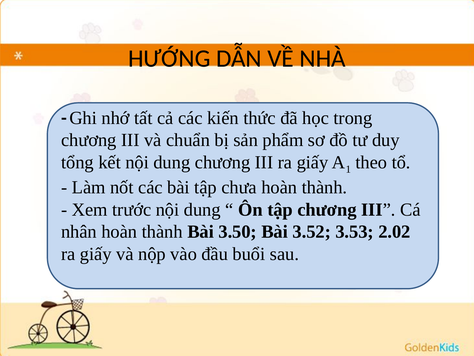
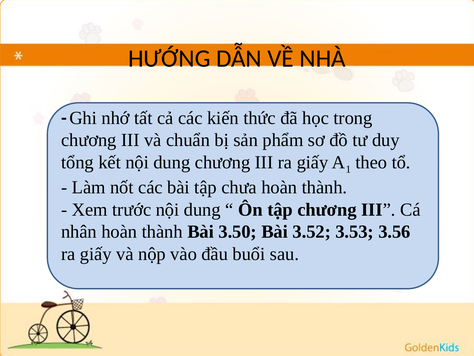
2.02: 2.02 -> 3.56 (394, 231)
